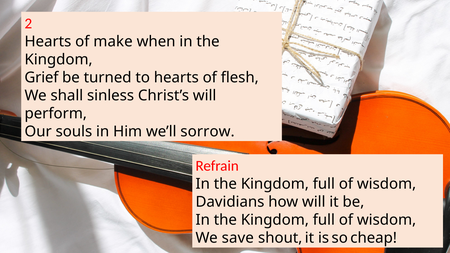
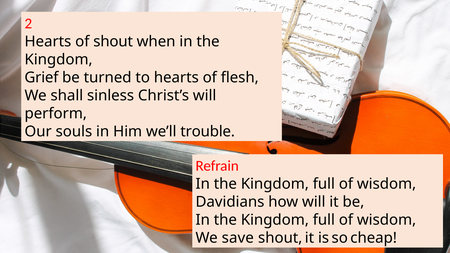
of make: make -> shout (113, 42)
sorrow: sorrow -> trouble (208, 132)
